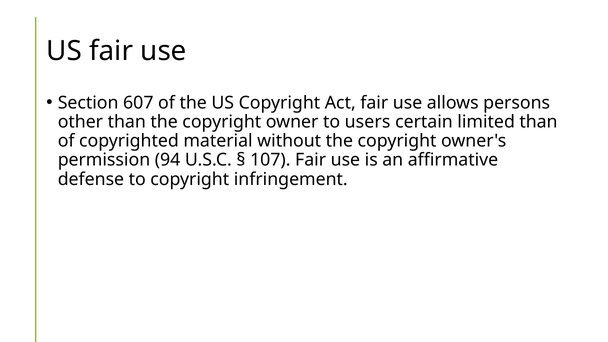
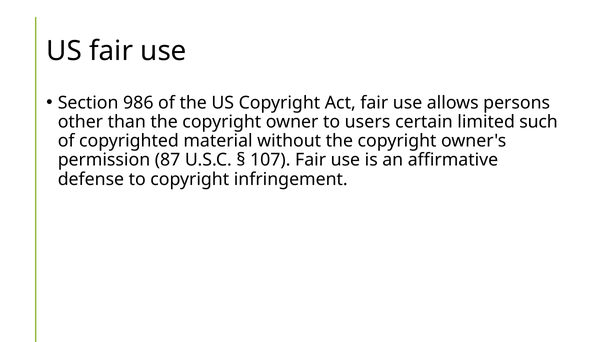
607: 607 -> 986 (138, 103)
limited than: than -> such (539, 122)
94: 94 -> 87 (168, 160)
